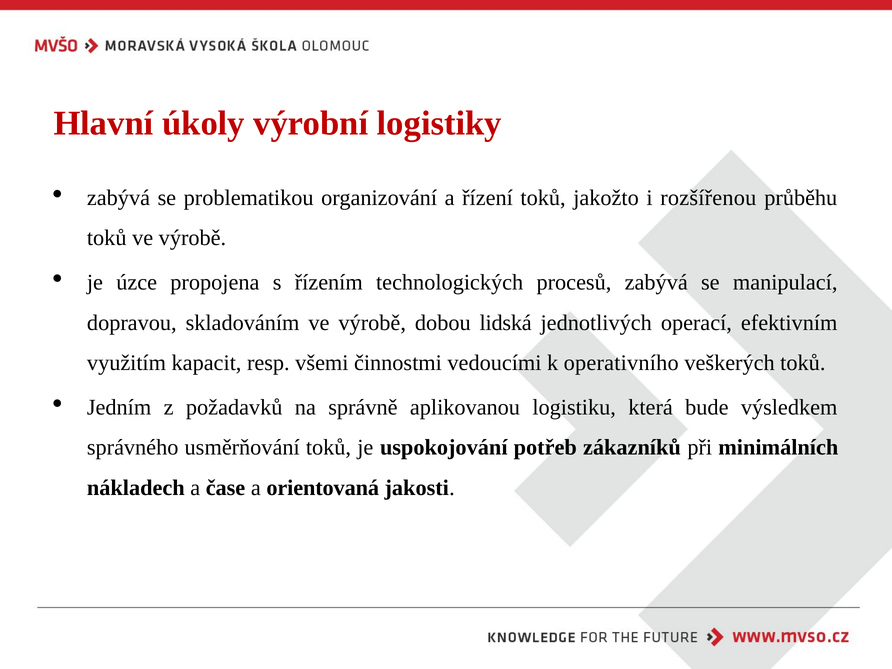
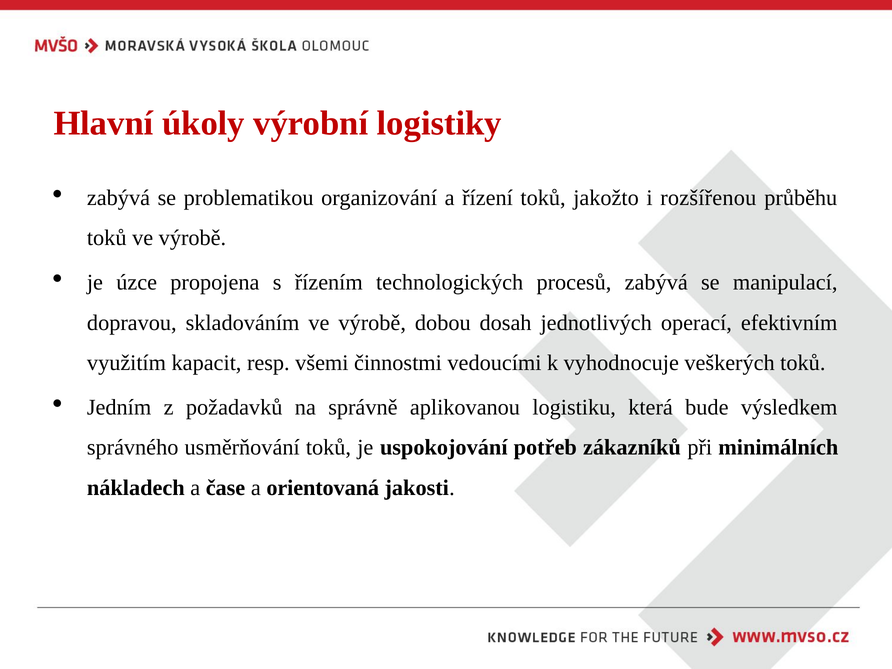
lidská: lidská -> dosah (506, 323)
operativního: operativního -> vyhodnocuje (621, 363)
